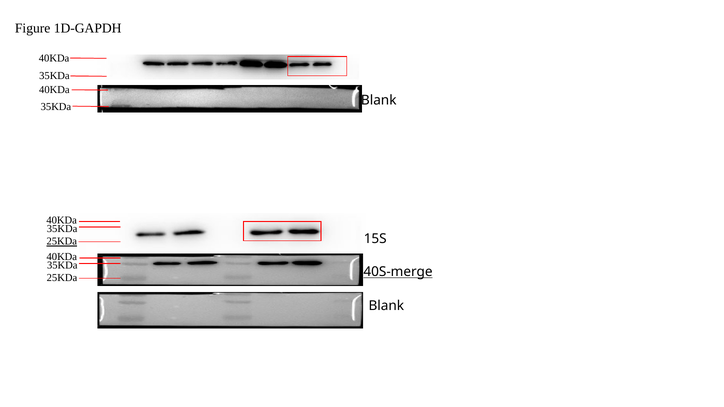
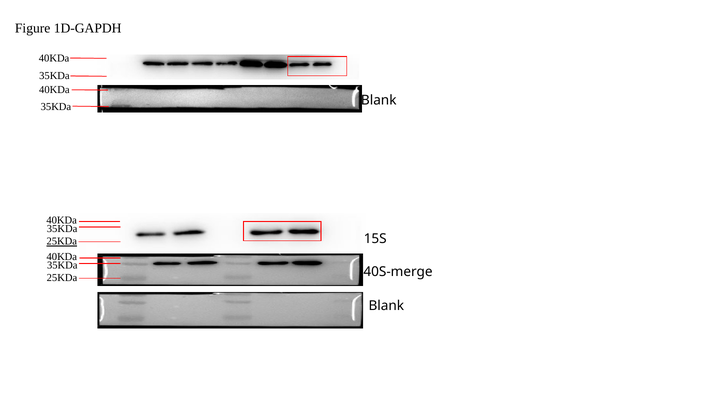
40S-merge underline: present -> none (398, 272)
